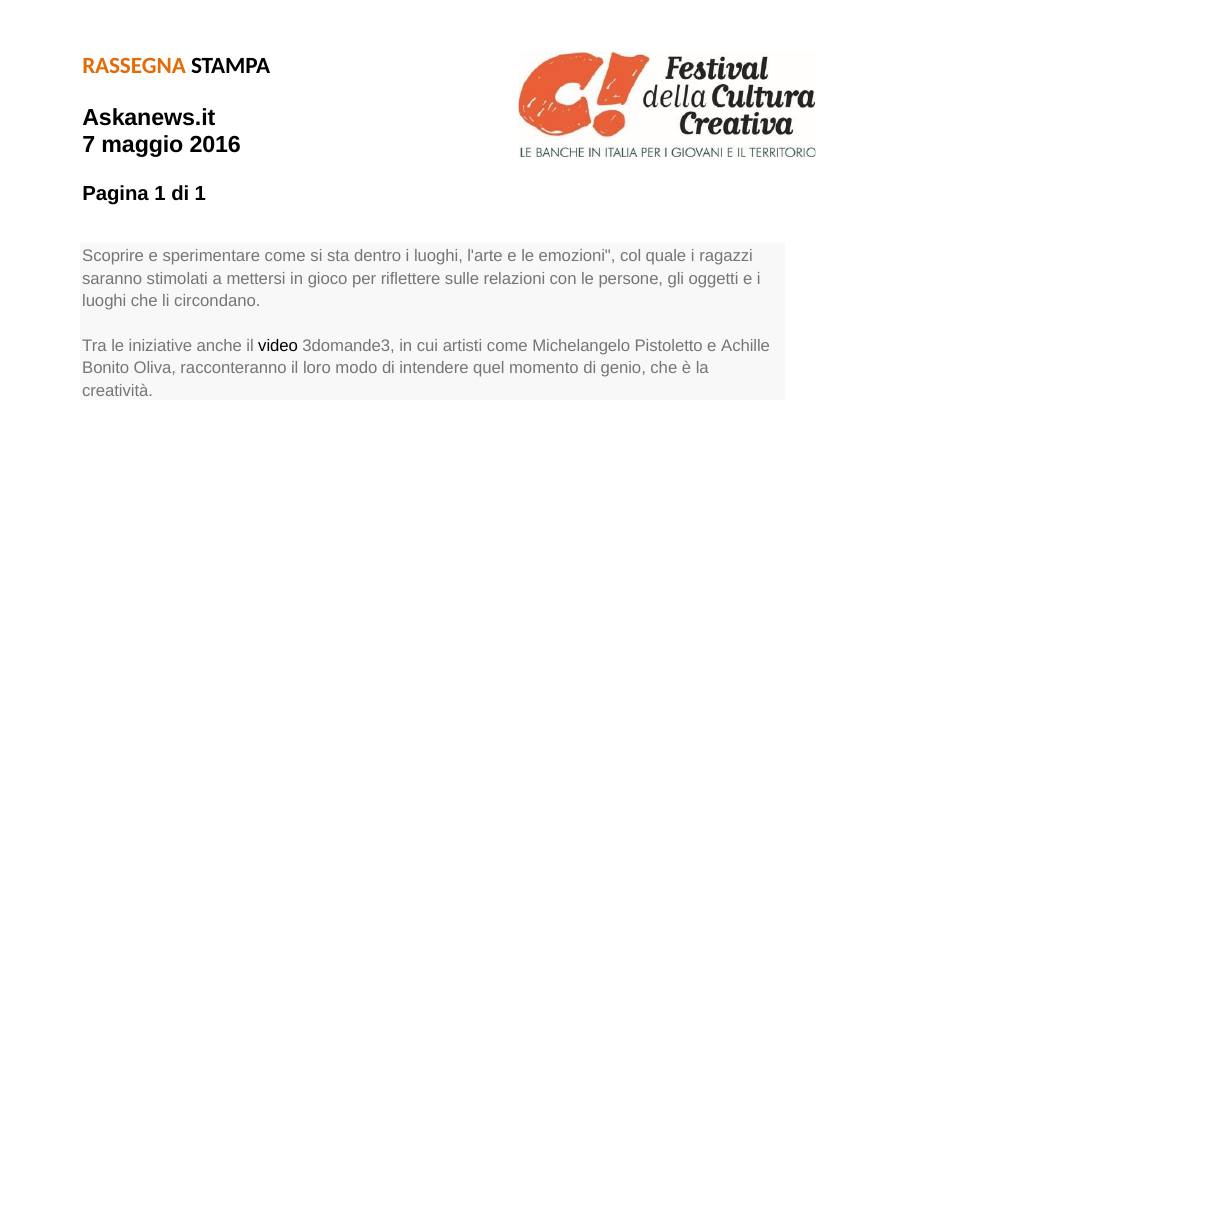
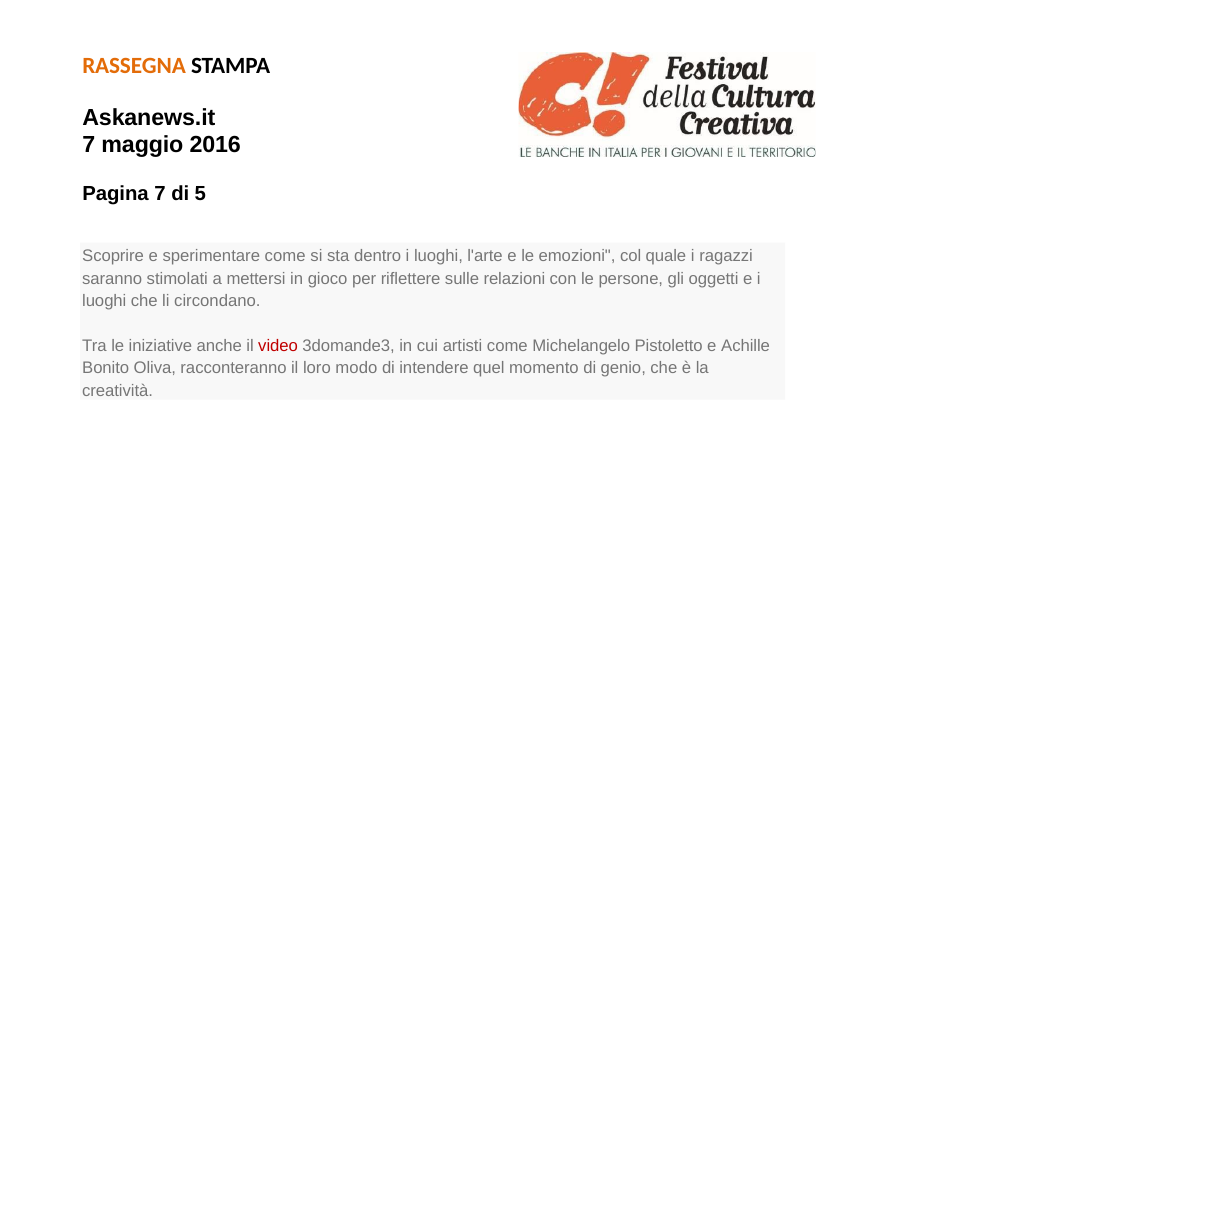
Pagina 1: 1 -> 7 (160, 193)
di 1: 1 -> 5 (200, 193)
video colour: black -> red (278, 346)
